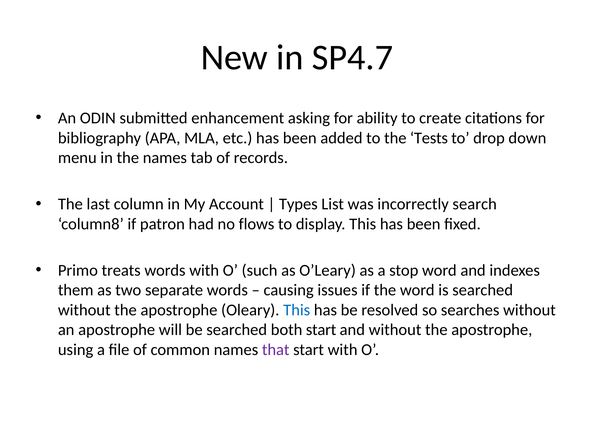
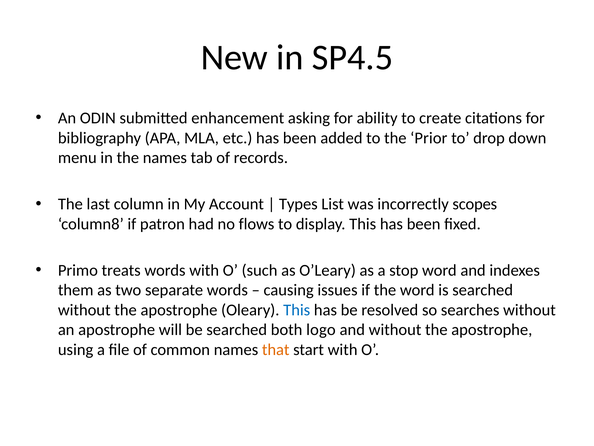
SP4.7: SP4.7 -> SP4.5 (352, 58)
Tests: Tests -> Prior (429, 138)
search: search -> scopes (475, 204)
both start: start -> logo (321, 330)
that colour: purple -> orange (276, 349)
